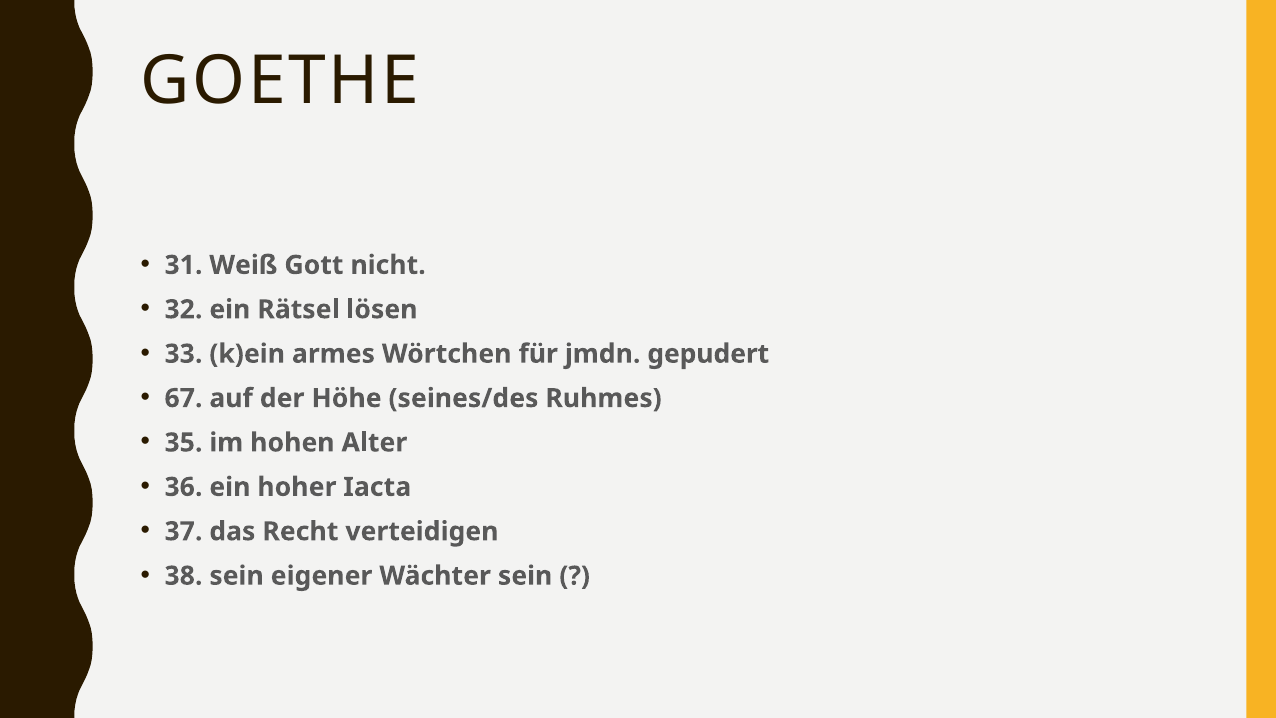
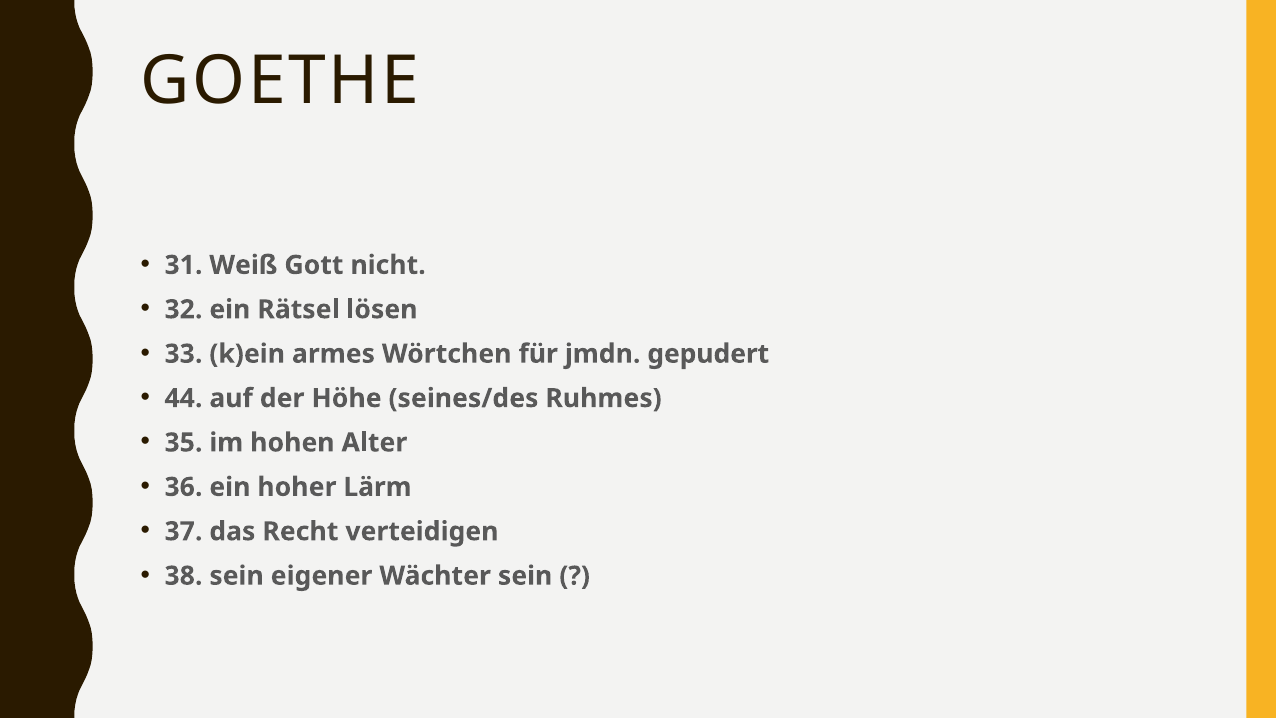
67: 67 -> 44 (183, 398)
Iacta: Iacta -> Lärm (377, 487)
